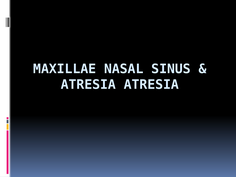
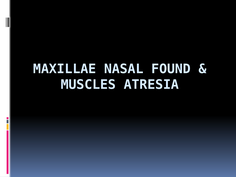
SINUS: SINUS -> FOUND (171, 69)
ATRESIA: ATRESIA -> MUSCLES (88, 85)
